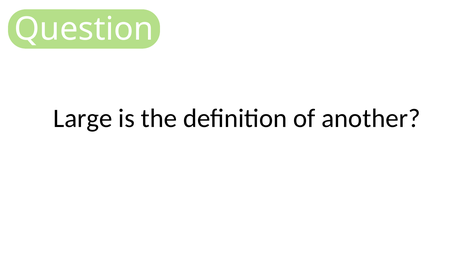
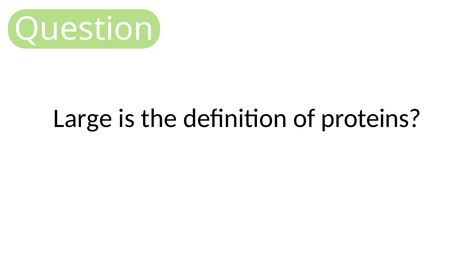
another: another -> proteins (371, 119)
